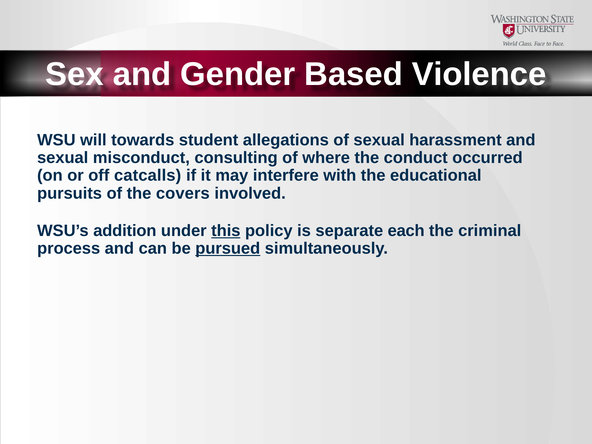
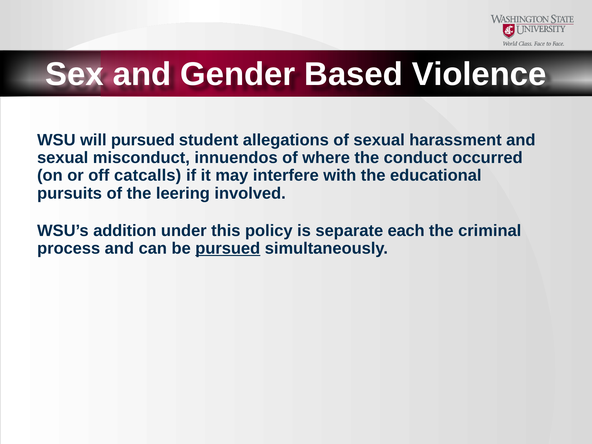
will towards: towards -> pursued (143, 140)
consulting: consulting -> innuendos (236, 158)
covers: covers -> leering (183, 193)
this underline: present -> none (226, 231)
